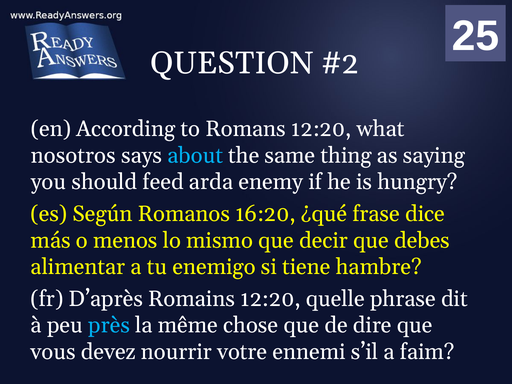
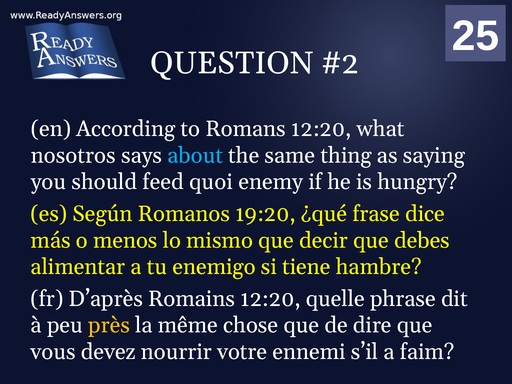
arda: arda -> quoi (211, 182)
16:20: 16:20 -> 19:20 (265, 214)
près colour: light blue -> yellow (109, 325)
